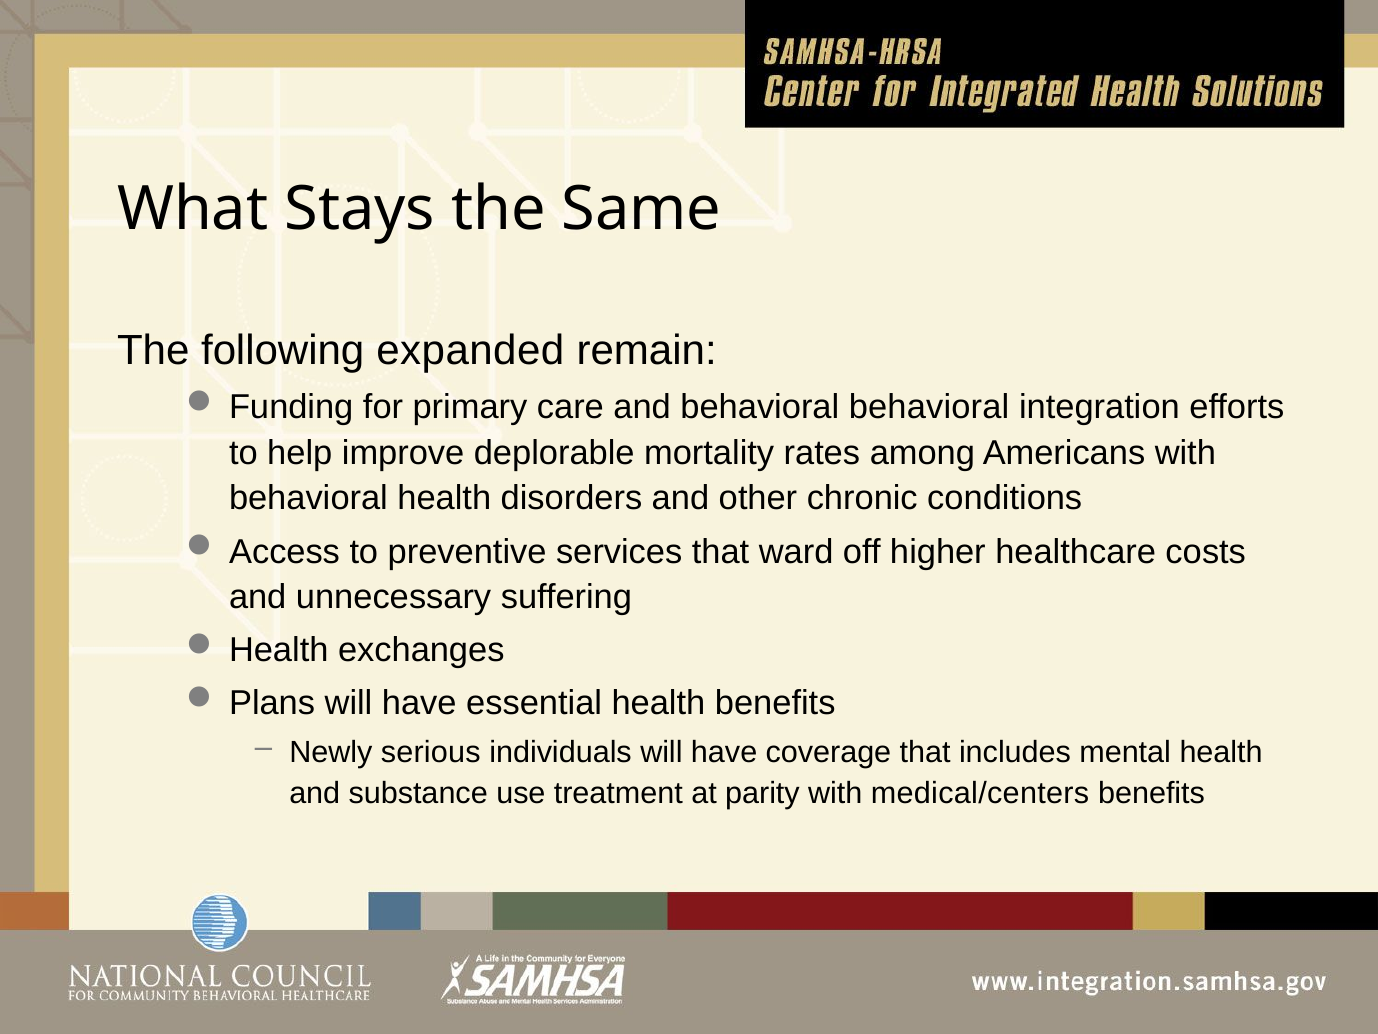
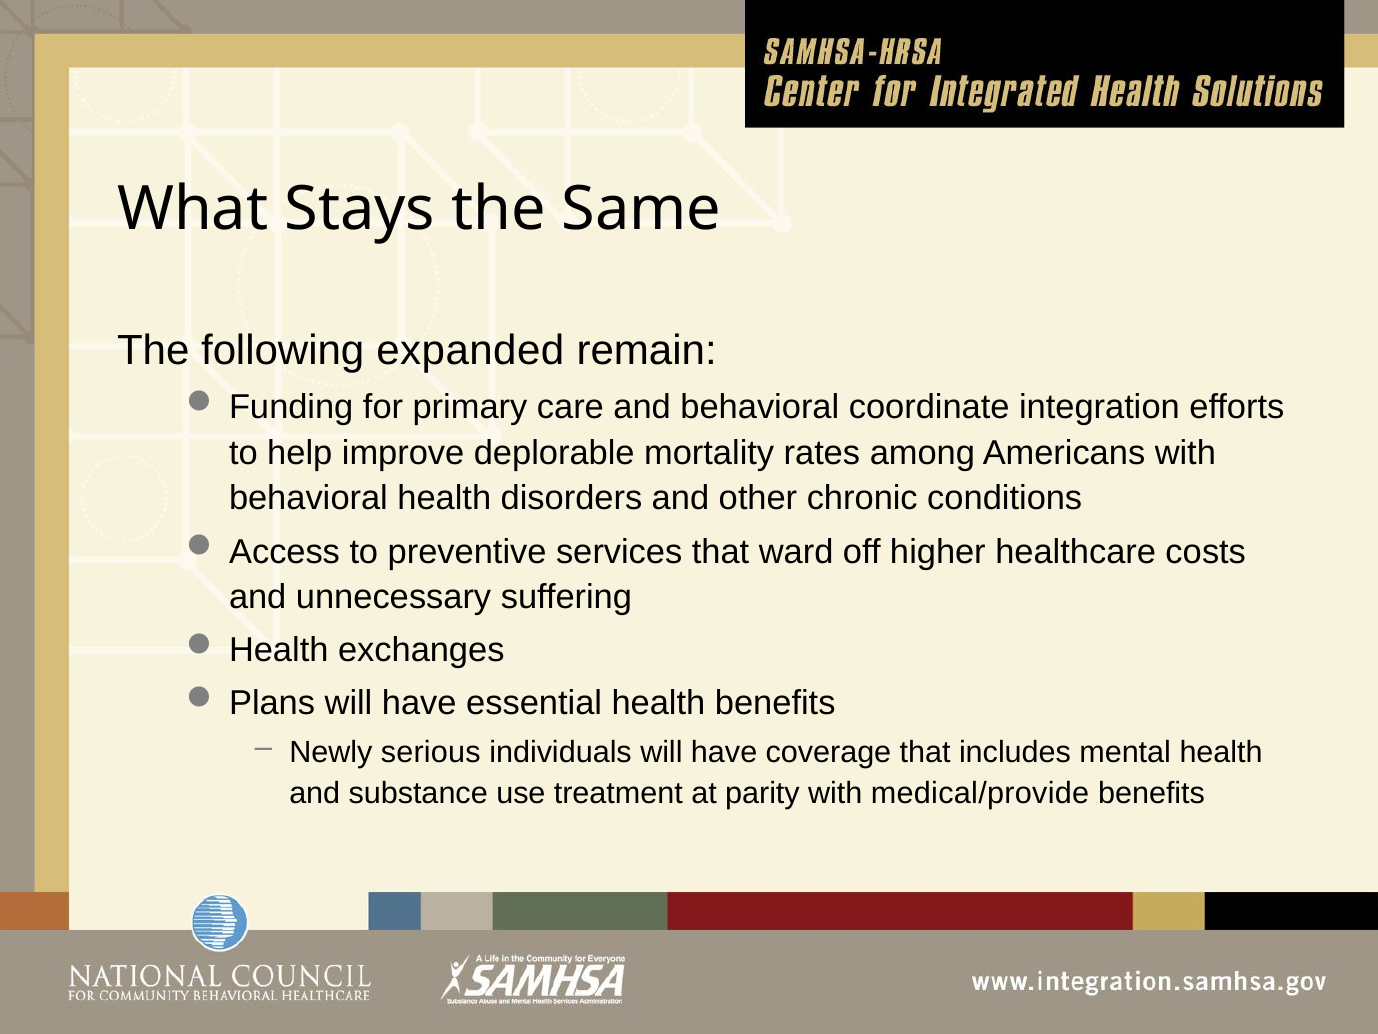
behavioral behavioral: behavioral -> coordinate (929, 407)
medical/centers: medical/centers -> medical/provide (980, 793)
